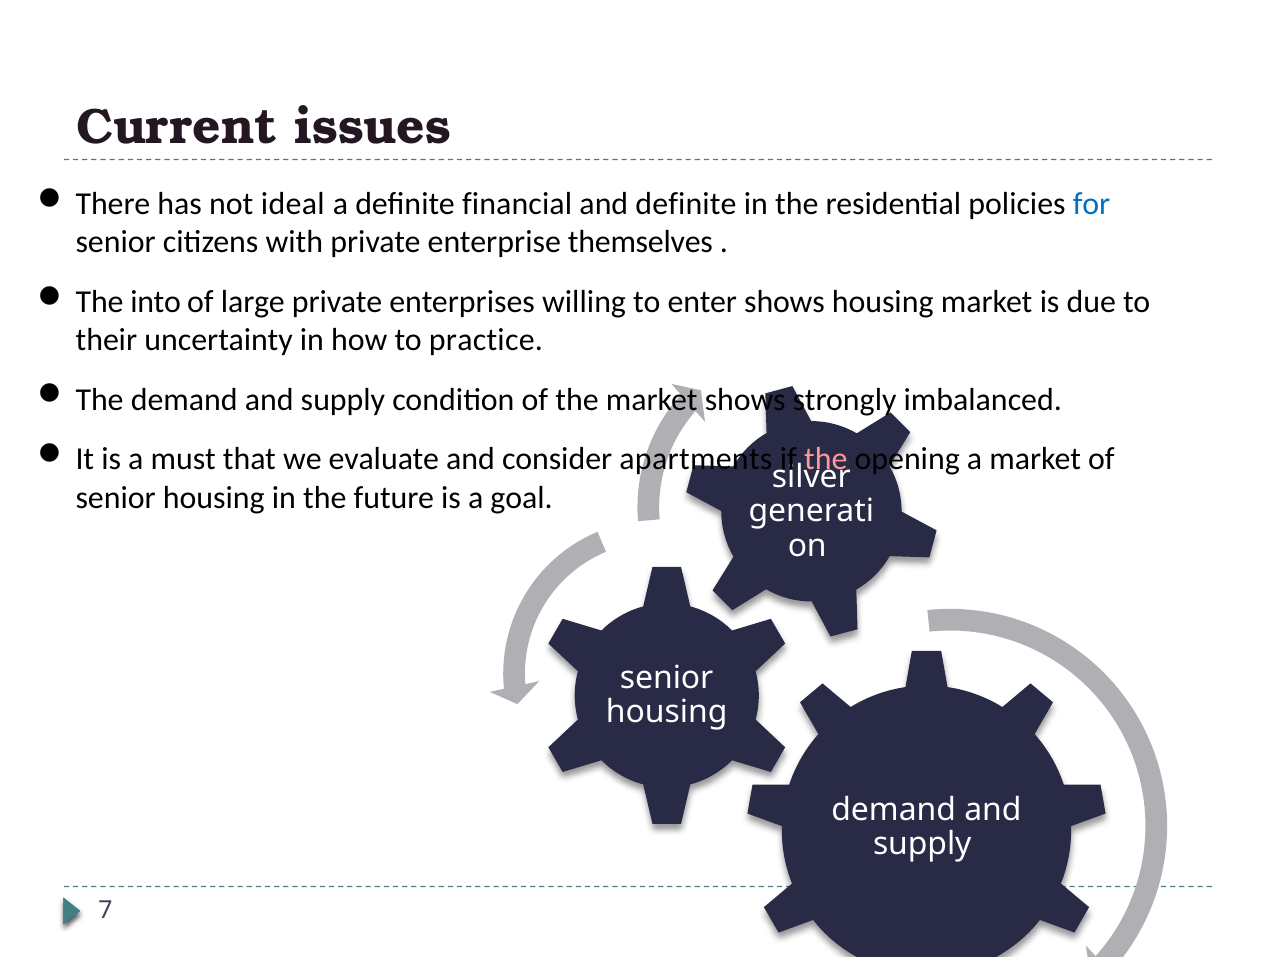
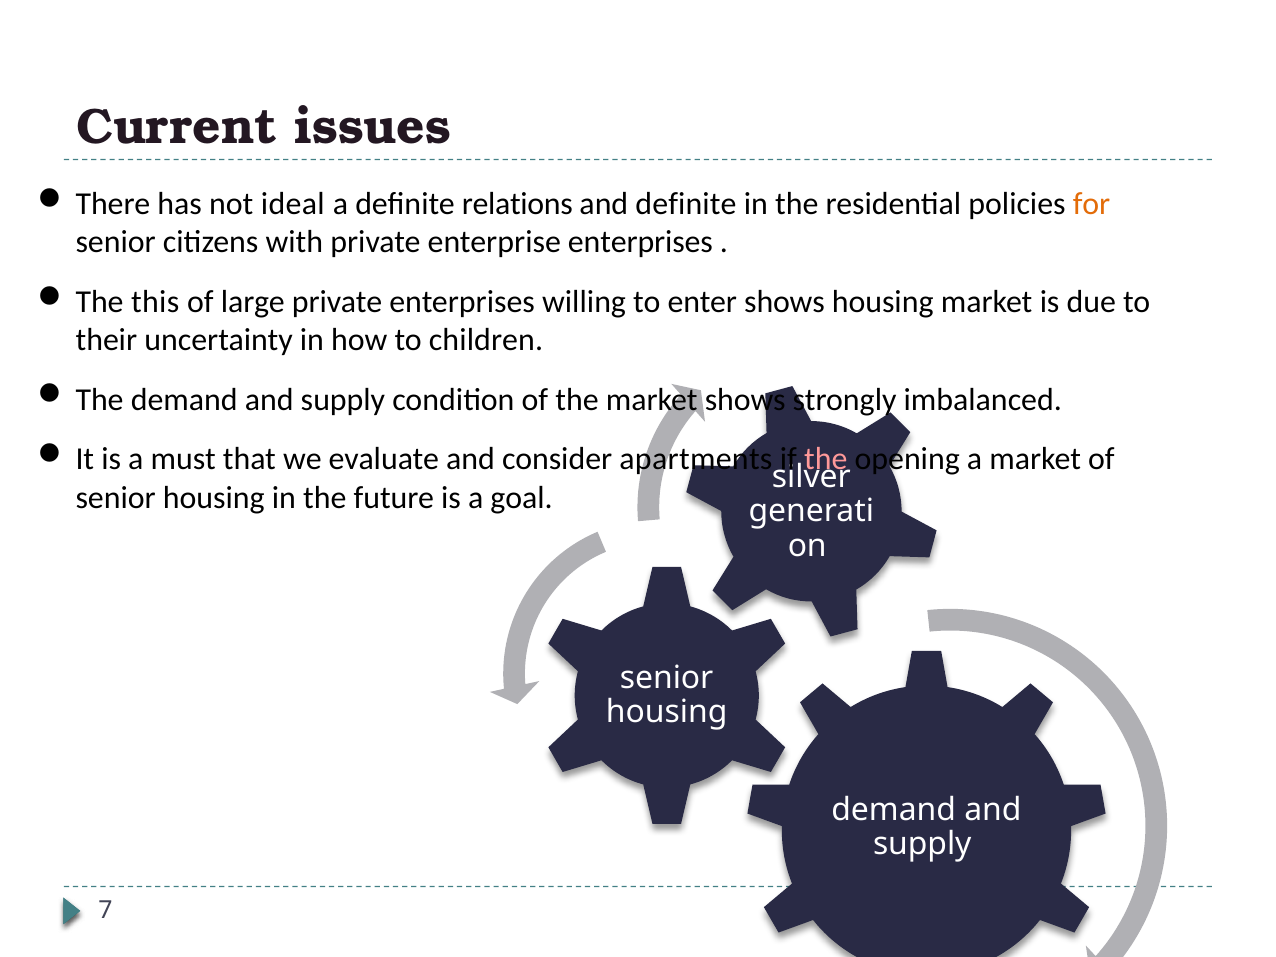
financial: financial -> relations (517, 204)
for colour: blue -> orange (1092, 204)
enterprise themselves: themselves -> enterprises (640, 242)
into: into -> this (155, 302)
practice: practice -> children (486, 340)
